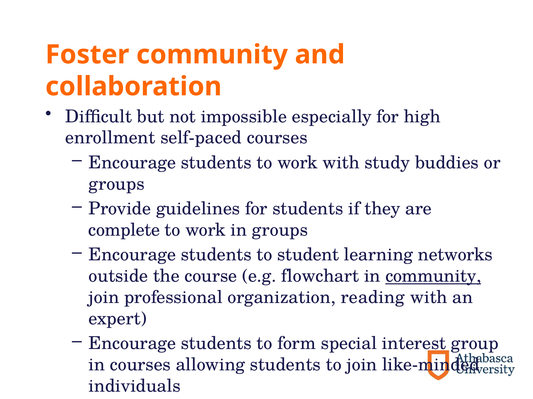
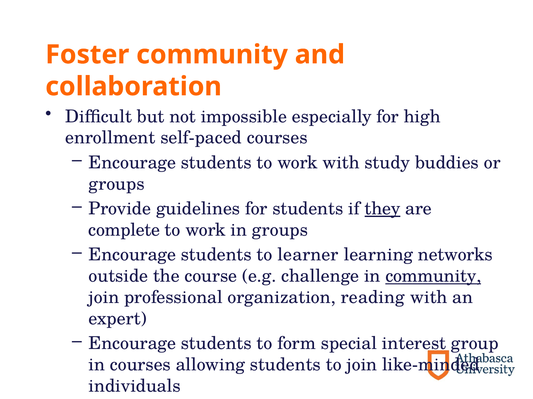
they underline: none -> present (382, 209)
student: student -> learner (308, 255)
flowchart: flowchart -> challenge (320, 277)
